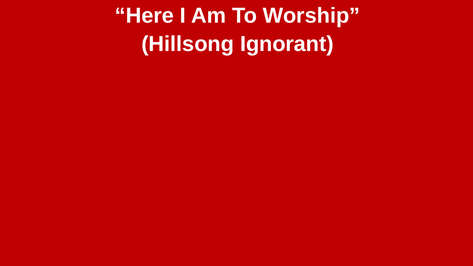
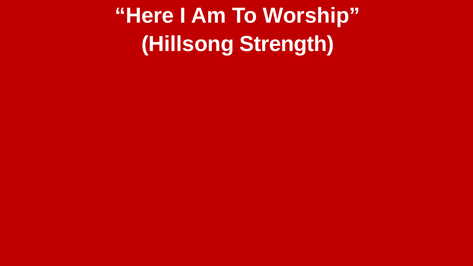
Ignorant: Ignorant -> Strength (287, 44)
